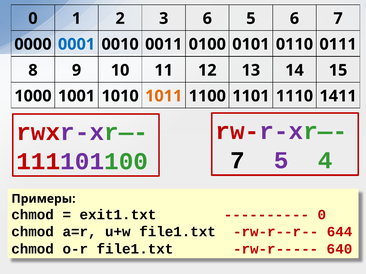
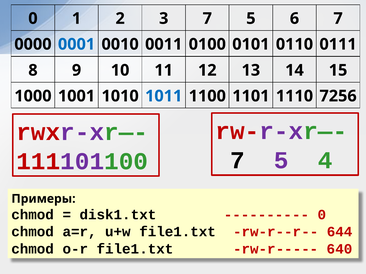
3 6: 6 -> 7 (207, 19)
1011 colour: orange -> blue (164, 96)
1411: 1411 -> 7256 (338, 96)
exit1.txt: exit1.txt -> disk1.txt (118, 215)
